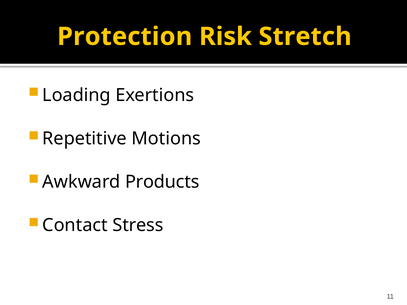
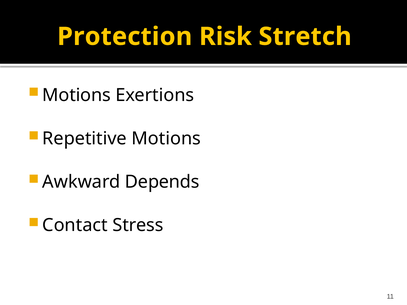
Loading: Loading -> Motions (77, 95)
Products: Products -> Depends (162, 182)
